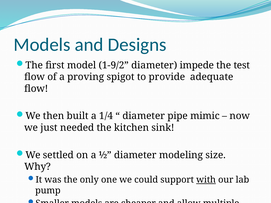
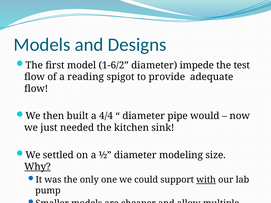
1-9/2: 1-9/2 -> 1-6/2 (114, 65)
proving: proving -> reading (86, 77)
1/4: 1/4 -> 4/4 (106, 116)
mimic: mimic -> would (205, 116)
Why underline: none -> present (38, 167)
